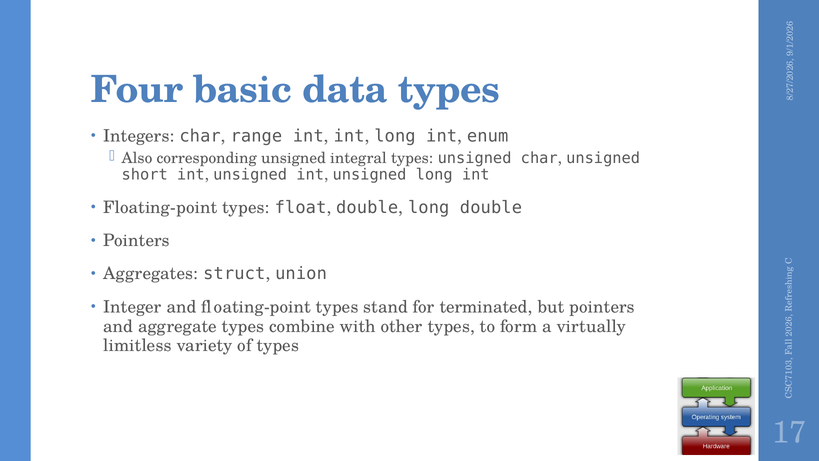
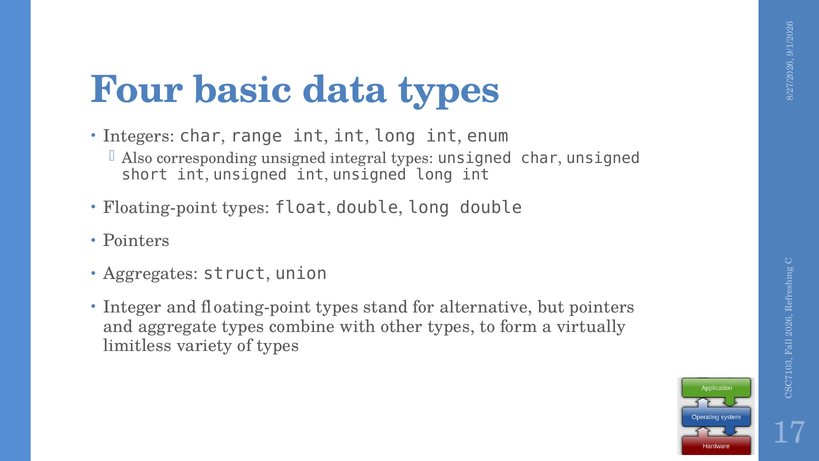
terminated: terminated -> alternative (486, 307)
